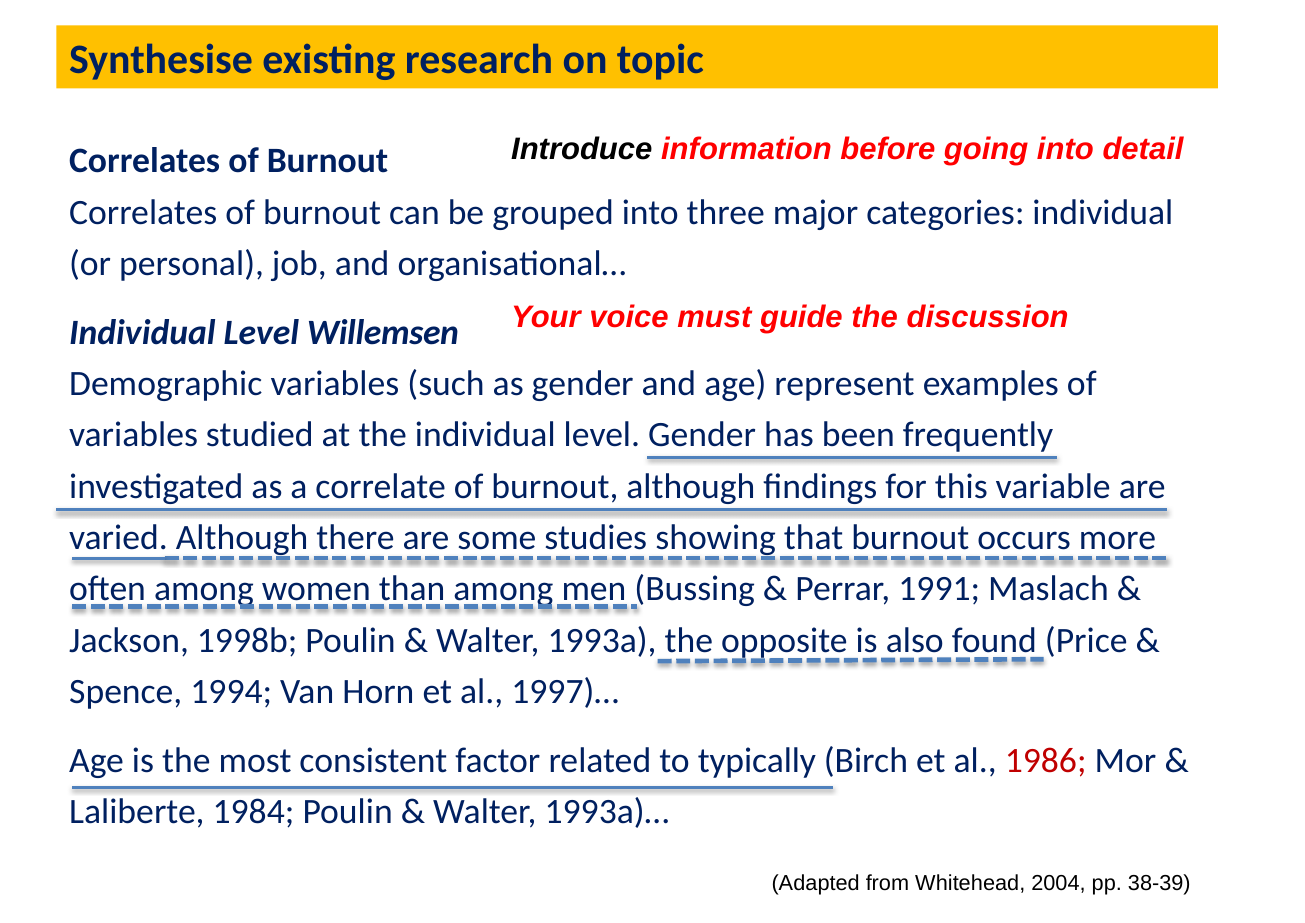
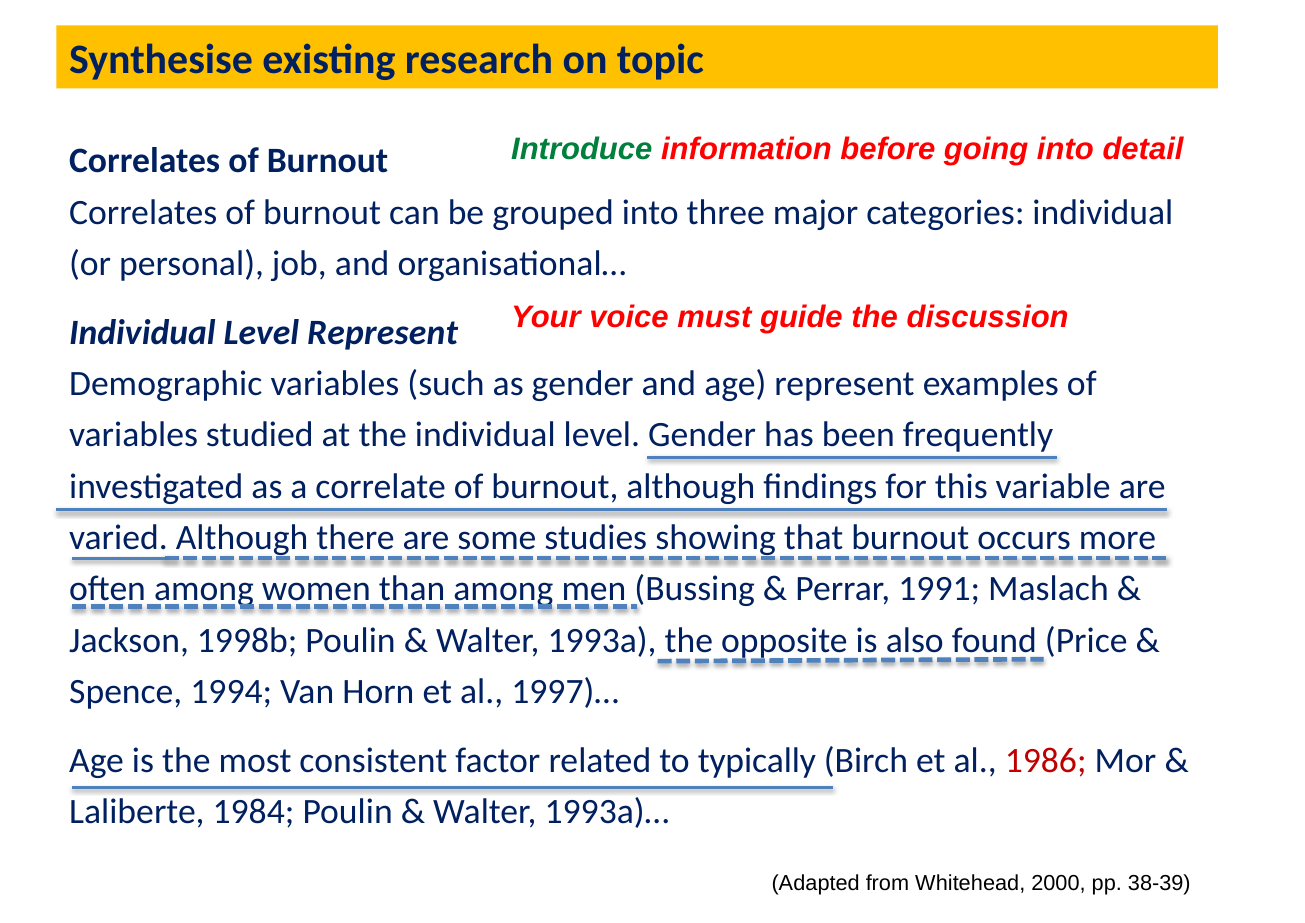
Introduce colour: black -> green (582, 149)
Level Willemsen: Willemsen -> Represent (383, 333)
2004: 2004 -> 2000 (1059, 884)
